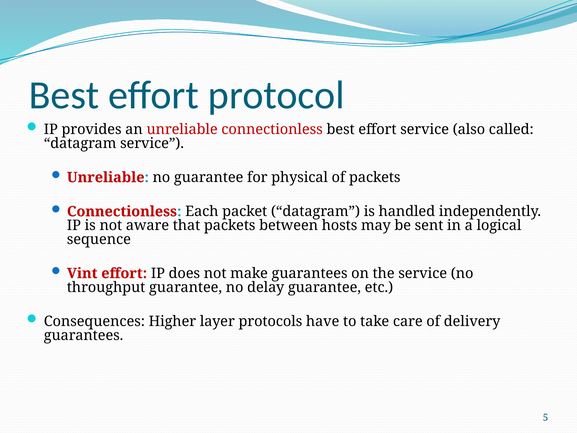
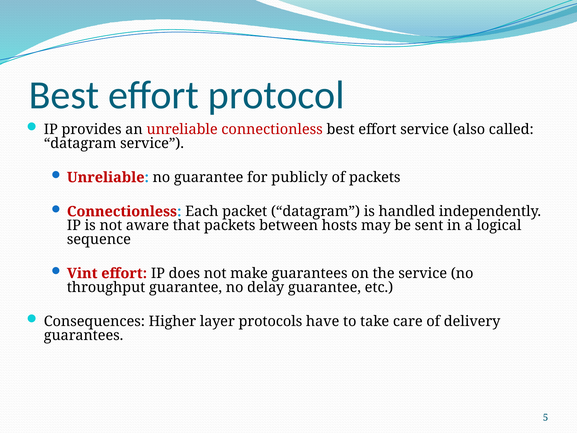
physical: physical -> publicly (300, 177)
